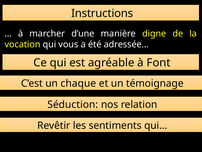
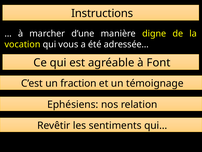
chaque: chaque -> fraction (78, 83)
Séduction: Séduction -> Ephésiens (73, 104)
